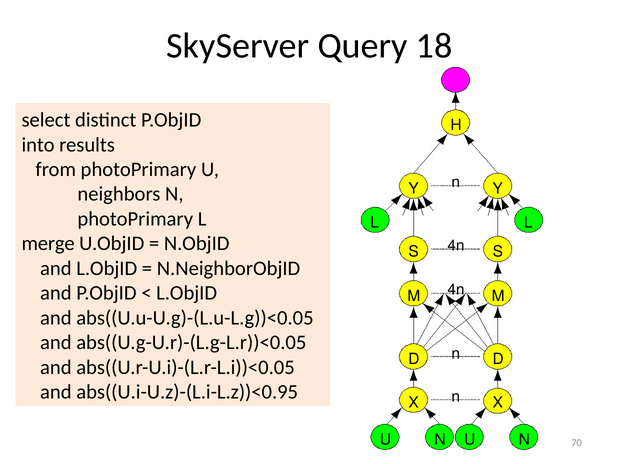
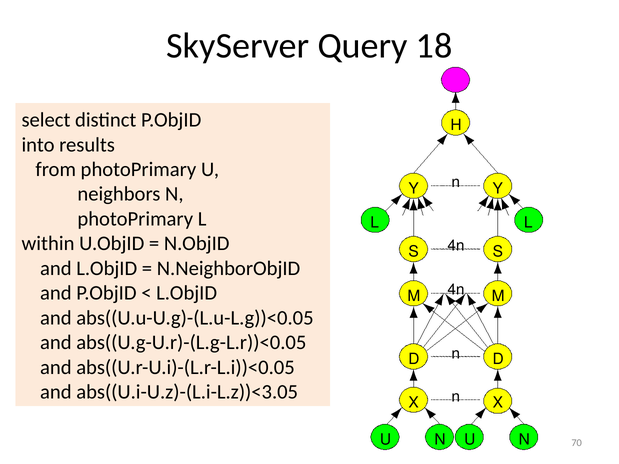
merge: merge -> within (48, 244)
abs((U.i-U.z)-(L.i-L.z))<0.95: abs((U.i-U.z)-(L.i-L.z))<0.95 -> abs((U.i-U.z)-(L.i-L.z))<3.05 (187, 392)
